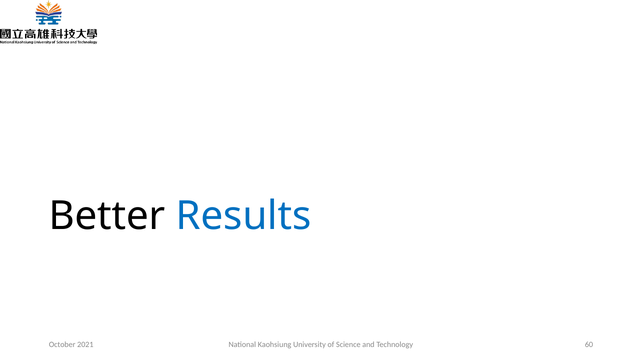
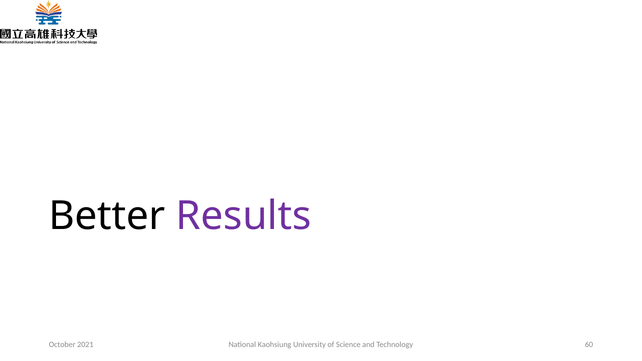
Results colour: blue -> purple (244, 216)
